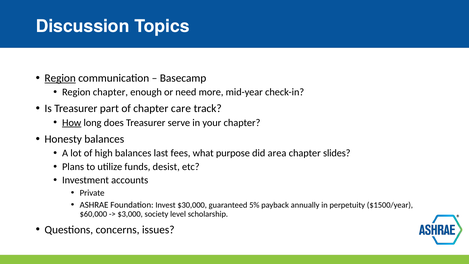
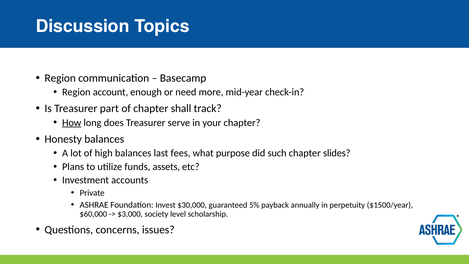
Region underline: present -> none (60, 78)
Region chapter: chapter -> account (110, 92)
care: care -> shall (181, 109)
area: area -> such (277, 153)
desist: desist -> assets (166, 167)
